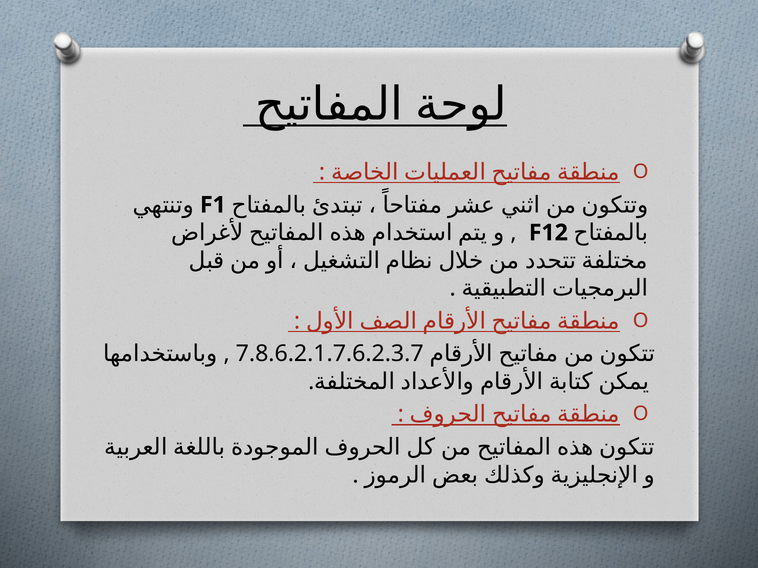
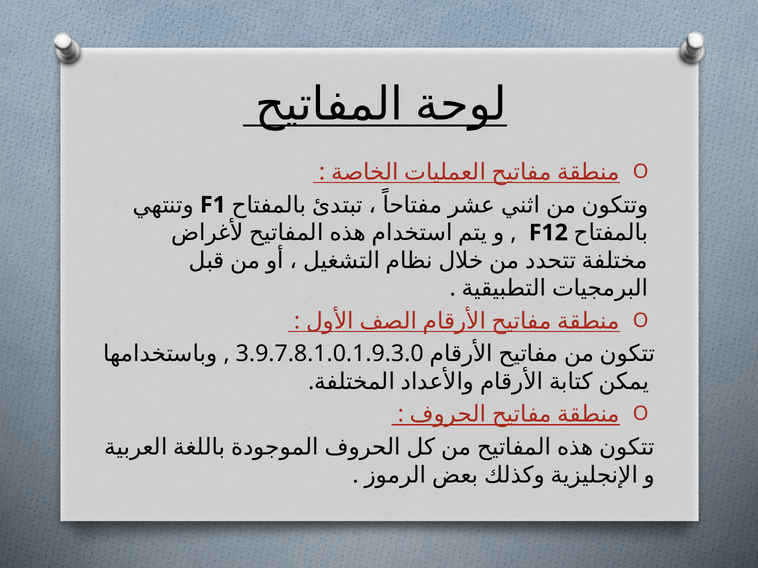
7.8.6.2.1.7.6.2.3.7: 7.8.6.2.1.7.6.2.3.7 -> 3.9.7.8.1.0.1.9.3.0 (330, 354)
